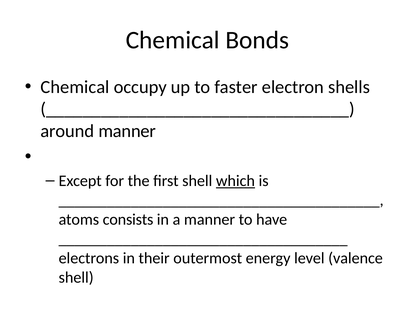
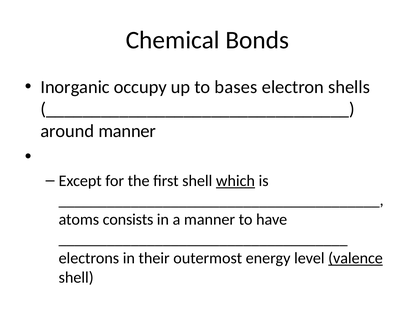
Chemical: Chemical -> Inorganic (75, 87)
faster: faster -> bases (236, 87)
valence underline: none -> present (356, 259)
